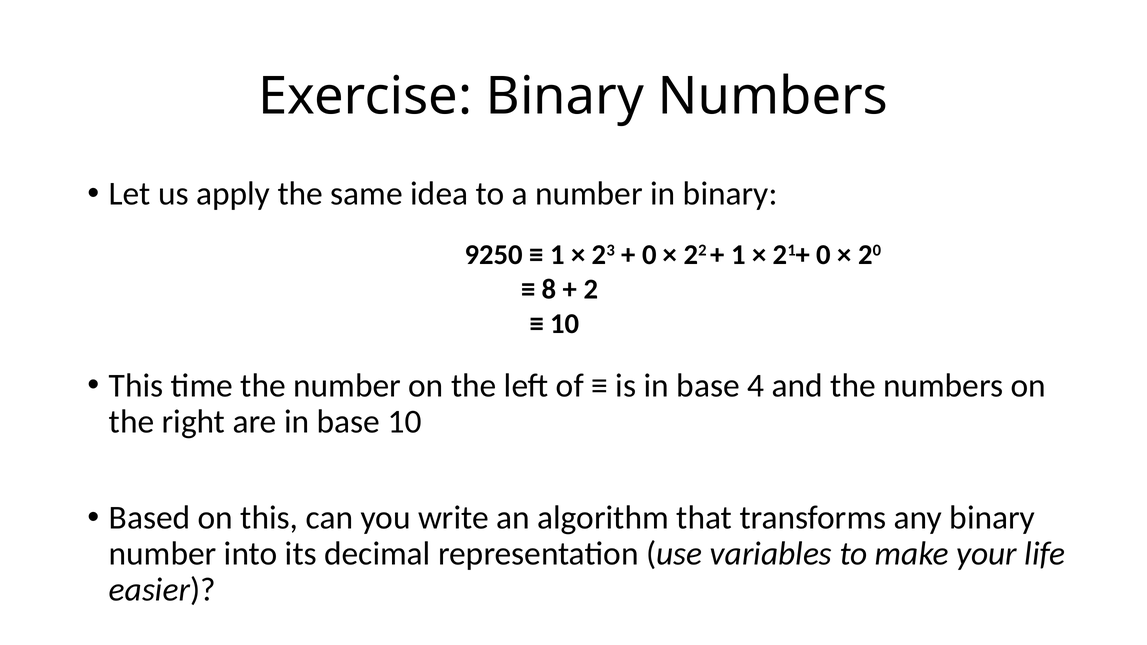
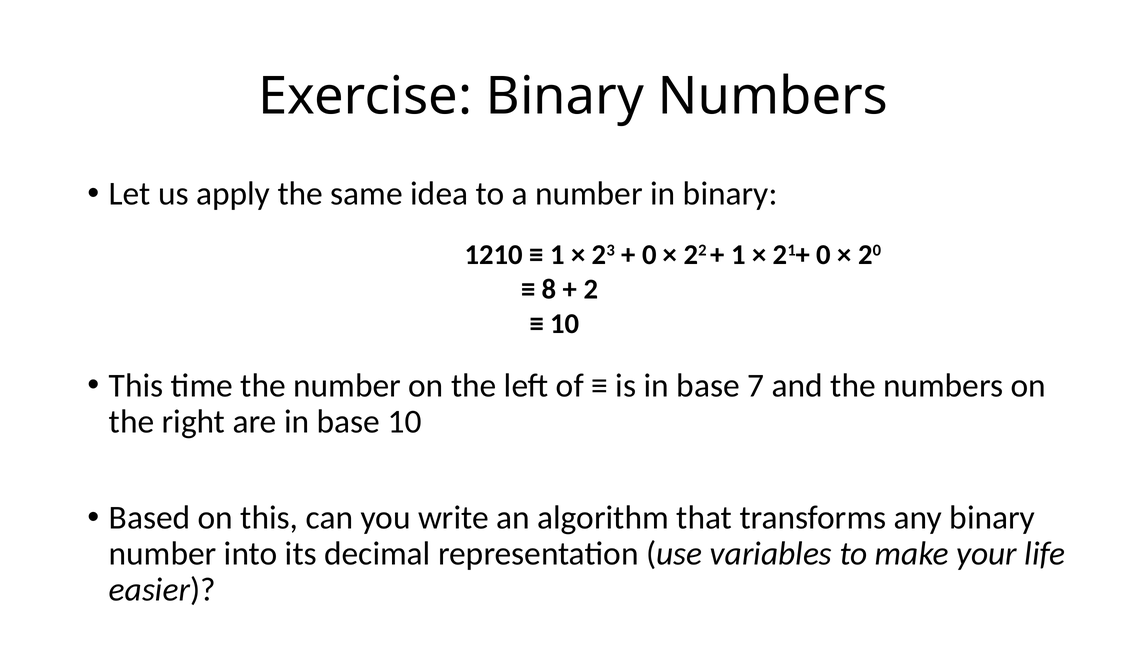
9250: 9250 -> 1210 (494, 255)
4: 4 -> 7 (756, 386)
